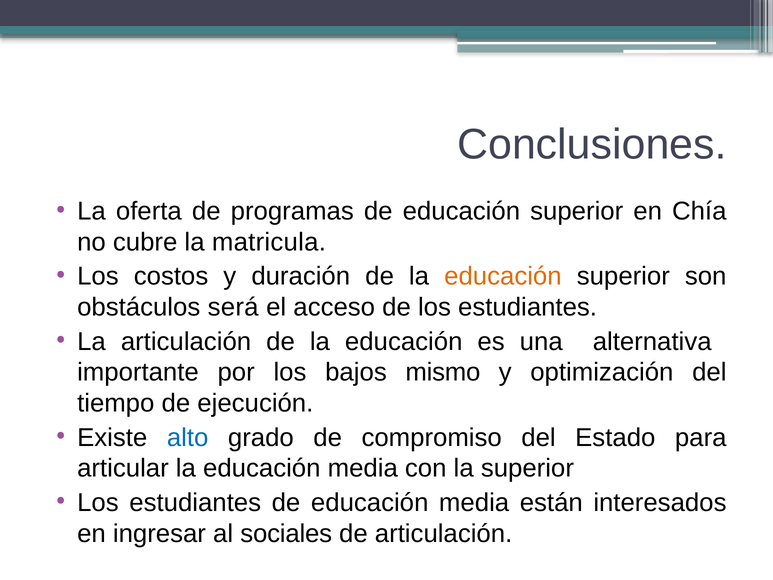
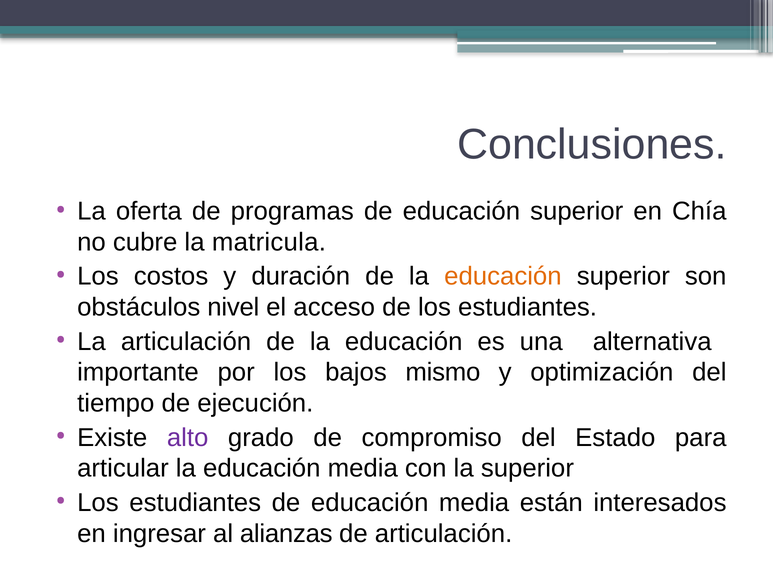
será: será -> nivel (233, 307)
alto colour: blue -> purple (188, 437)
sociales: sociales -> alianzas (286, 533)
